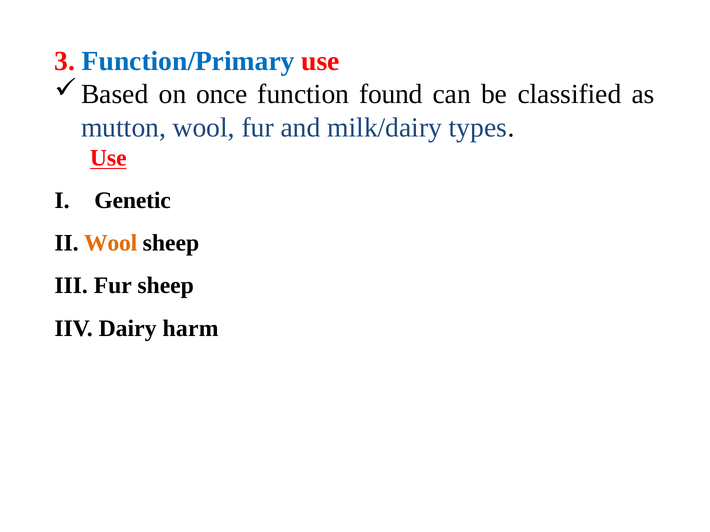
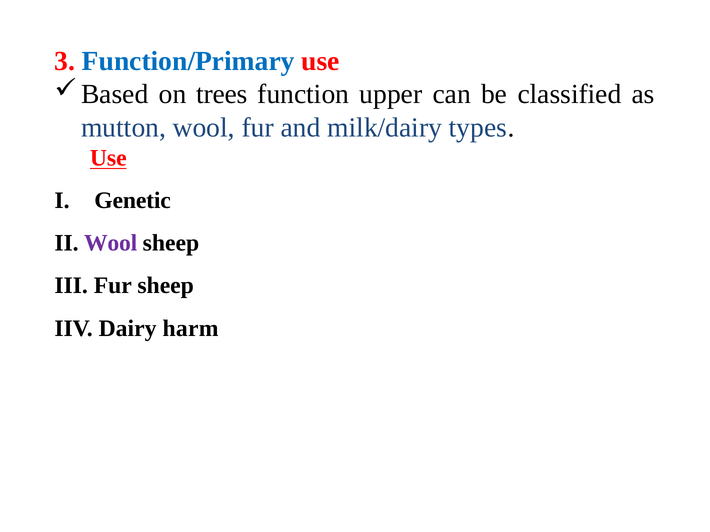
once: once -> trees (222, 94)
found: found -> upper (391, 94)
Wool colour: orange -> purple (111, 243)
